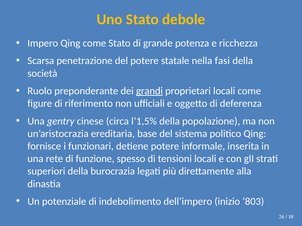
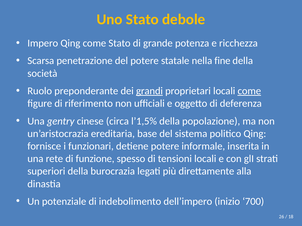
fasi: fasi -> fine (222, 61)
come underline: none -> present (249, 91)
803: 803 -> 700 (253, 202)
